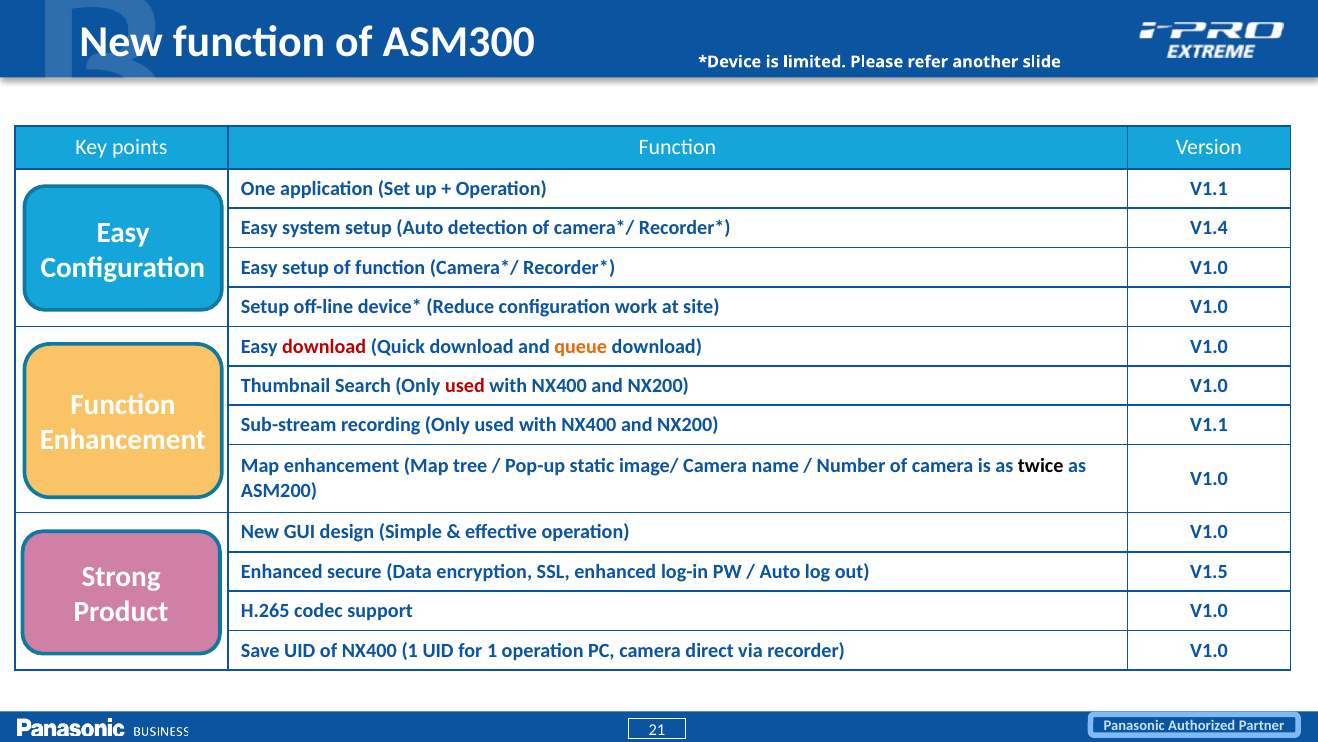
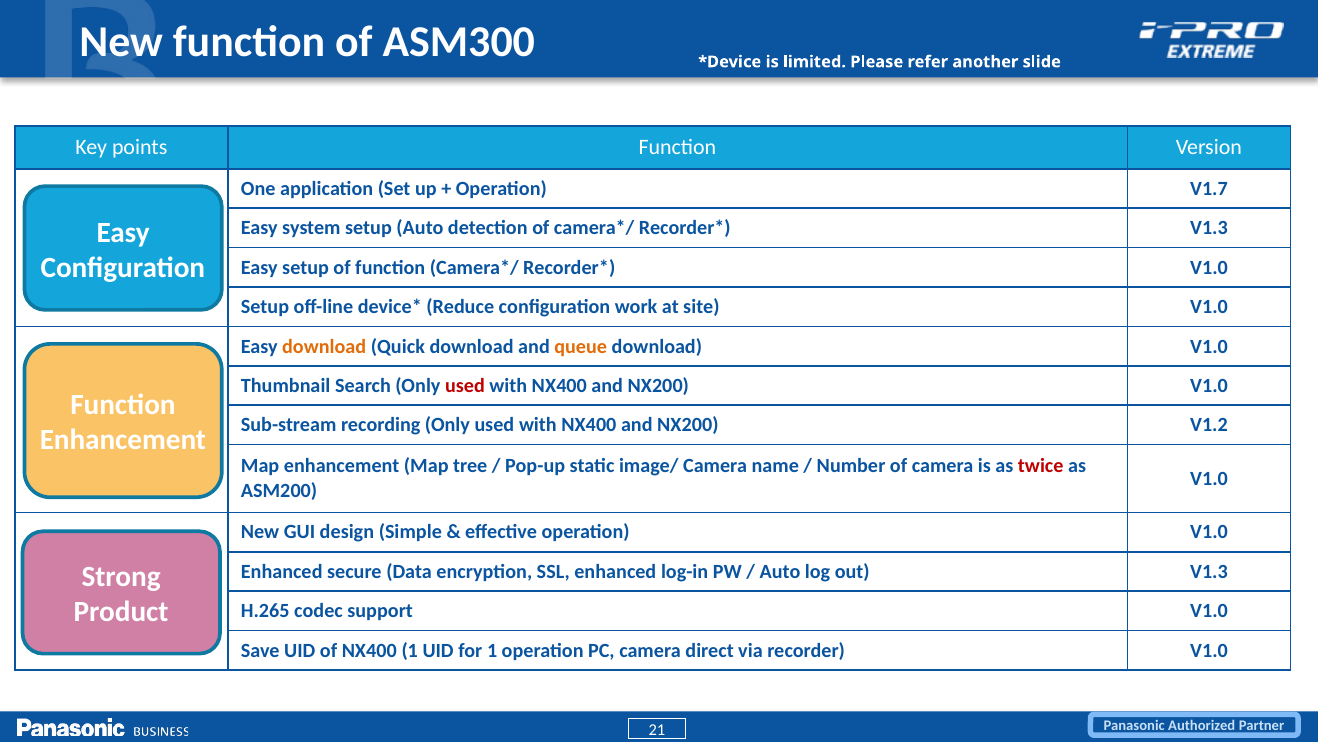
Operation V1.1: V1.1 -> V1.7 (1209, 189)
V1.4: V1.4 -> V1.3 (1209, 228)
download colour: red -> orange (324, 346)
NX200 V1.1: V1.1 -> V1.2 (1209, 425)
twice colour: black -> red (1041, 466)
out V1.5: V1.5 -> V1.3 (1209, 571)
